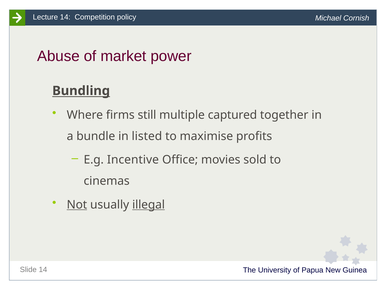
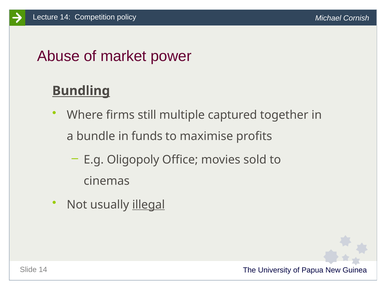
listed: listed -> funds (147, 136)
Incentive: Incentive -> Oligopoly (133, 160)
Not underline: present -> none (77, 205)
